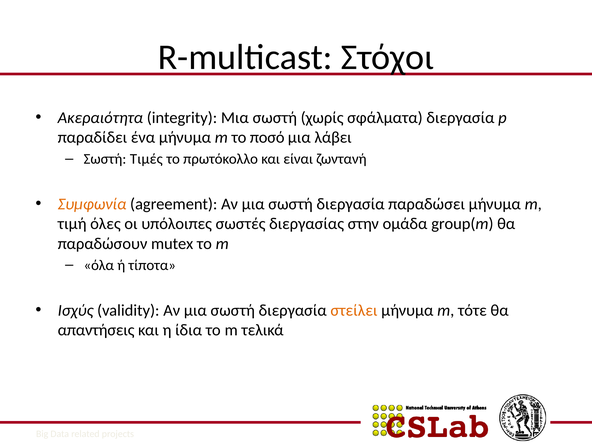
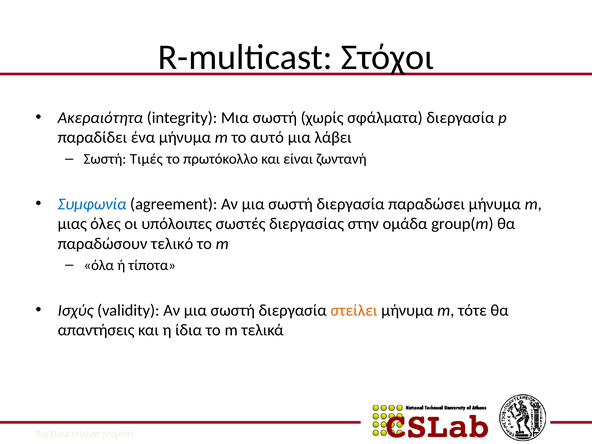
ποσό: ποσό -> αυτό (267, 137)
Συμφωνία colour: orange -> blue (92, 204)
τιμή: τιμή -> μιας (72, 224)
mutex: mutex -> τελικό (172, 244)
